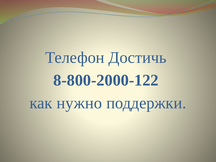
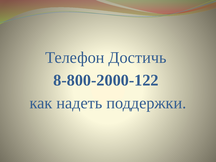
нужно: нужно -> надеть (79, 103)
